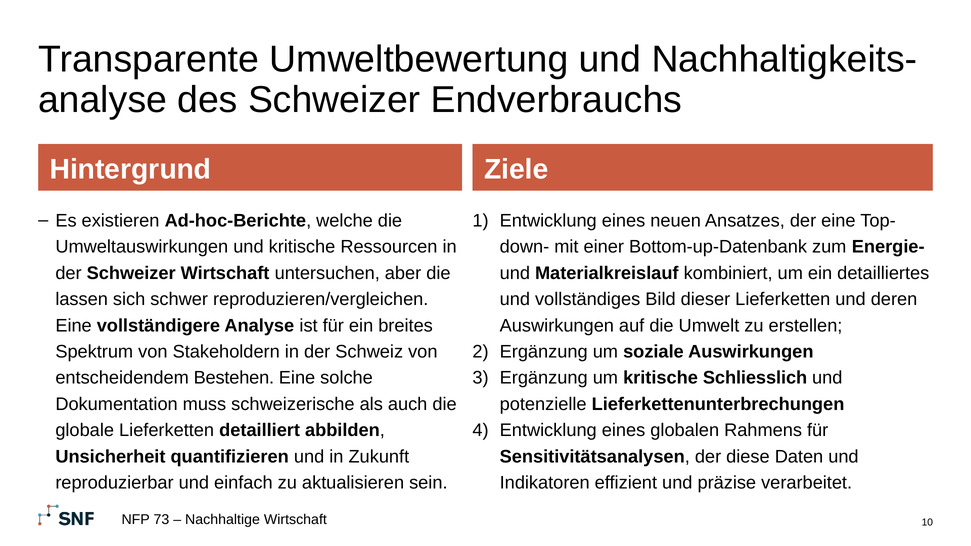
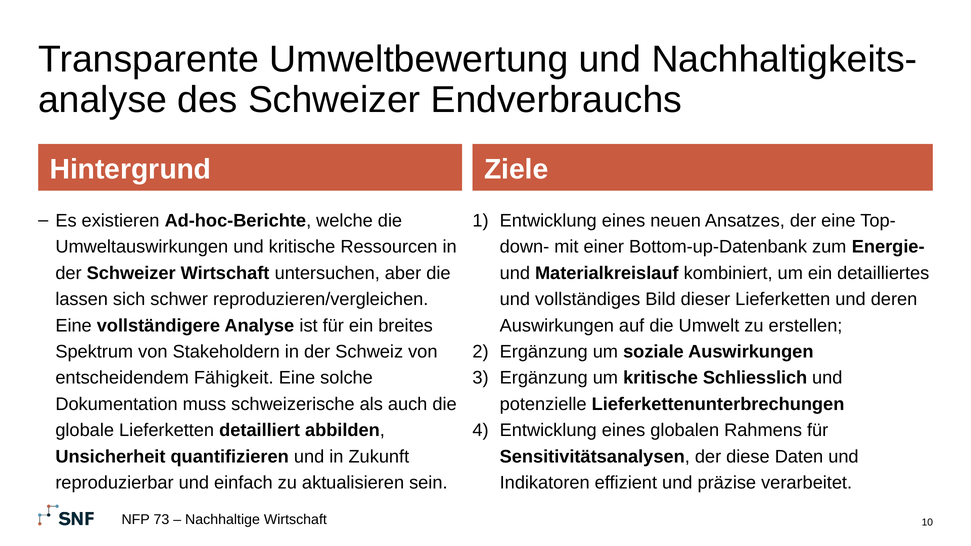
Bestehen: Bestehen -> Fähigkeit (234, 378)
